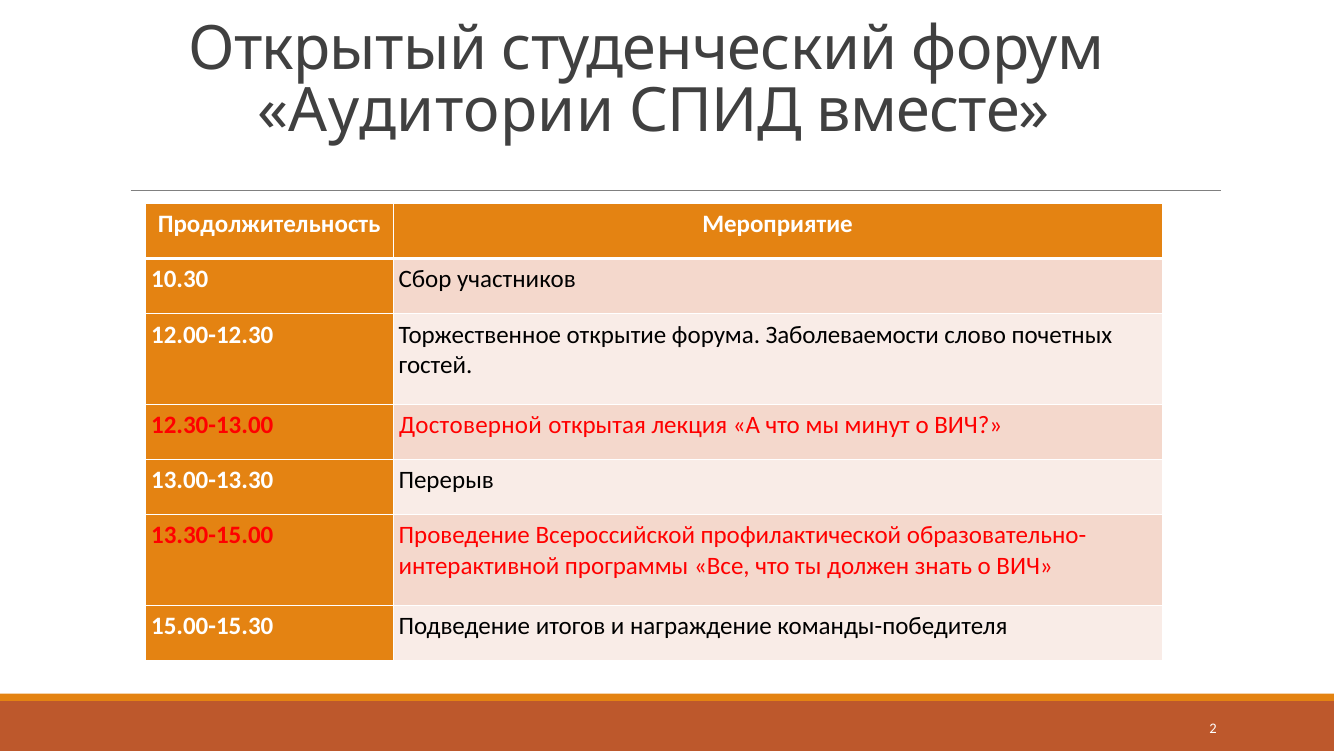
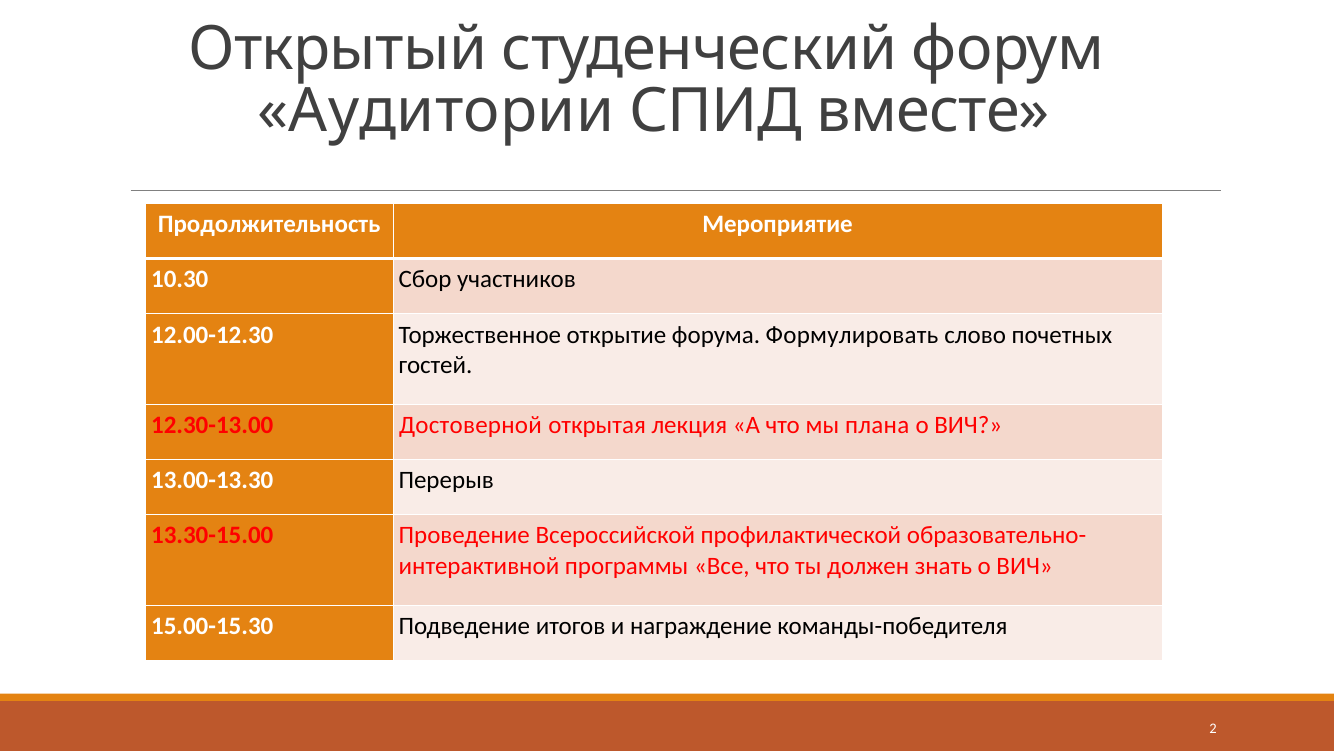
Заболеваемости: Заболеваемости -> Формулировать (852, 334)
минут: минут -> плана (877, 425)
